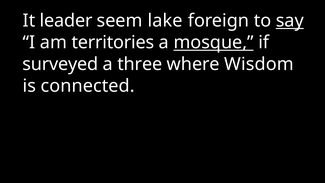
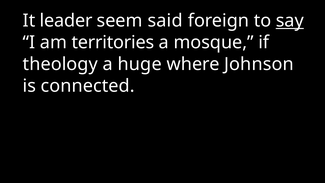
lake: lake -> said (165, 21)
mosque underline: present -> none (214, 42)
surveyed: surveyed -> theology (60, 64)
three: three -> huge (140, 64)
Wisdom: Wisdom -> Johnson (259, 64)
